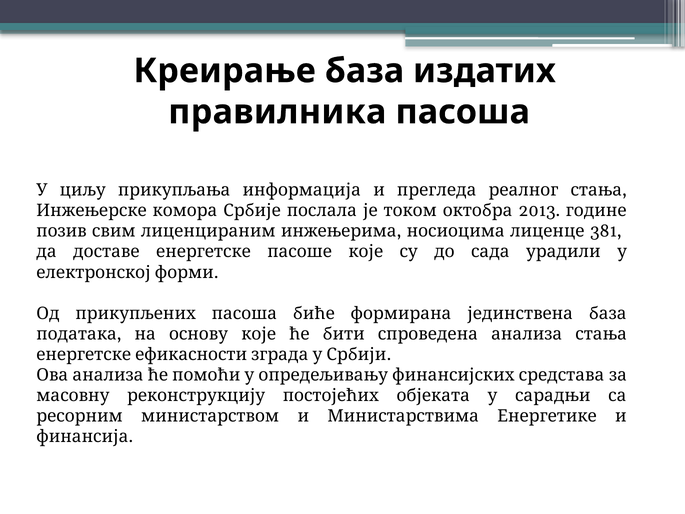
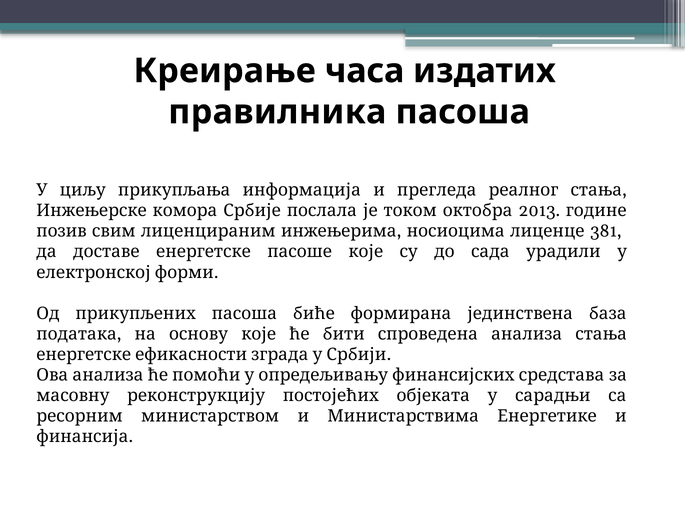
Креирање база: база -> часа (365, 71)
